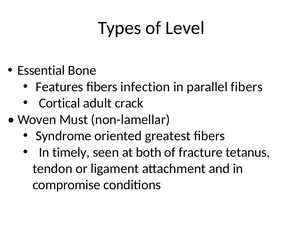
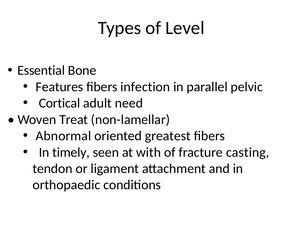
parallel fibers: fibers -> pelvic (247, 87)
crack: crack -> need (129, 103)
Must: Must -> Treat (74, 120)
Syndrome: Syndrome -> Abnormal (63, 136)
both: both -> with (149, 152)
tetanus: tetanus -> casting (248, 152)
compromise: compromise -> orthopaedic (66, 185)
